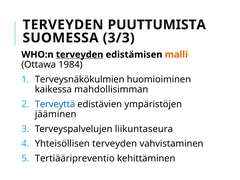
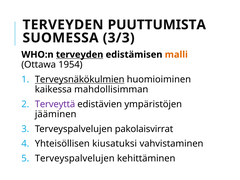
1984: 1984 -> 1954 (70, 65)
Terveysnäkökulmien underline: none -> present (80, 79)
Terveyttä colour: blue -> purple (55, 104)
liikuntaseura: liikuntaseura -> pakolaisvirrat (144, 129)
Yhteisöllisen terveyden: terveyden -> kiusatuksi (115, 144)
Tertiääripreventio: Tertiääripreventio -> Terveyspalvelujen (75, 158)
